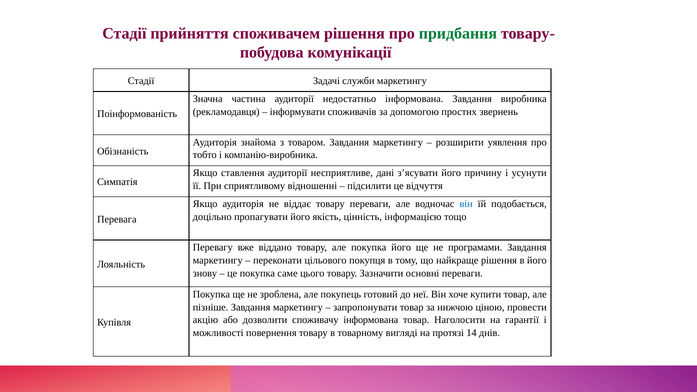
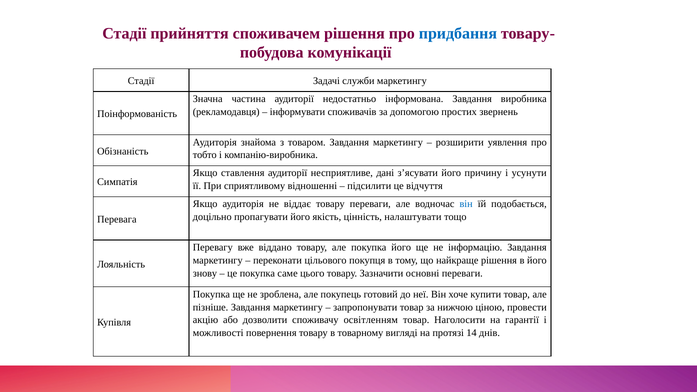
придбання colour: green -> blue (458, 33)
інформацією: інформацією -> налаштувати (413, 217)
програмами: програмами -> інформацію (475, 247)
споживачу інформована: інформована -> освітленням (371, 320)
